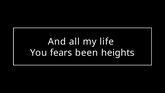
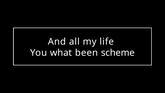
fears: fears -> what (61, 53)
heights: heights -> scheme (118, 53)
